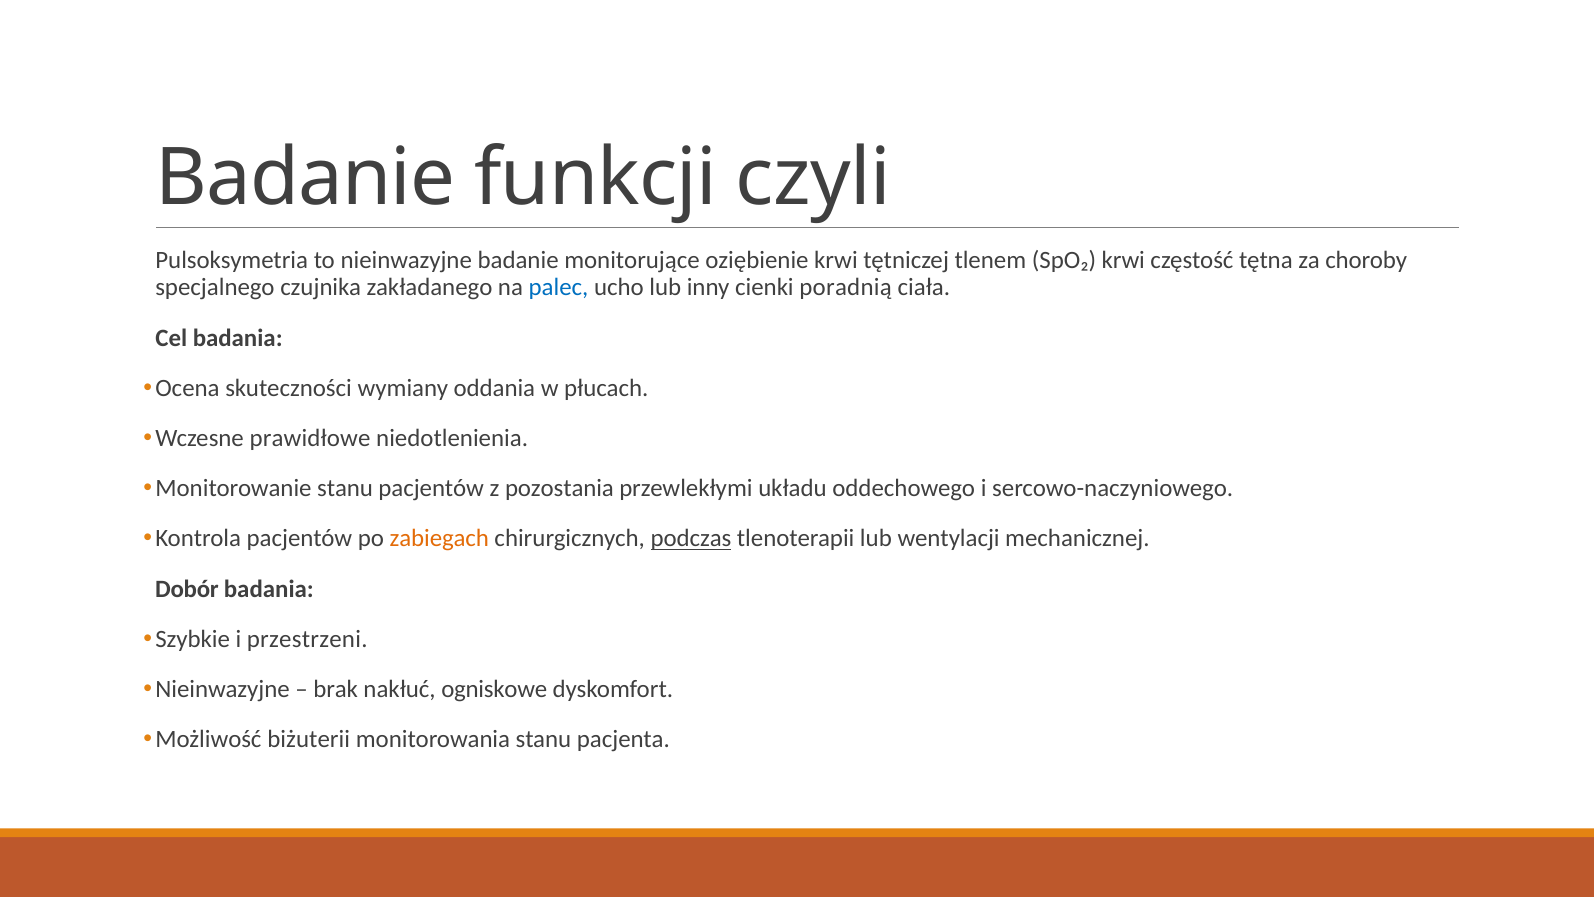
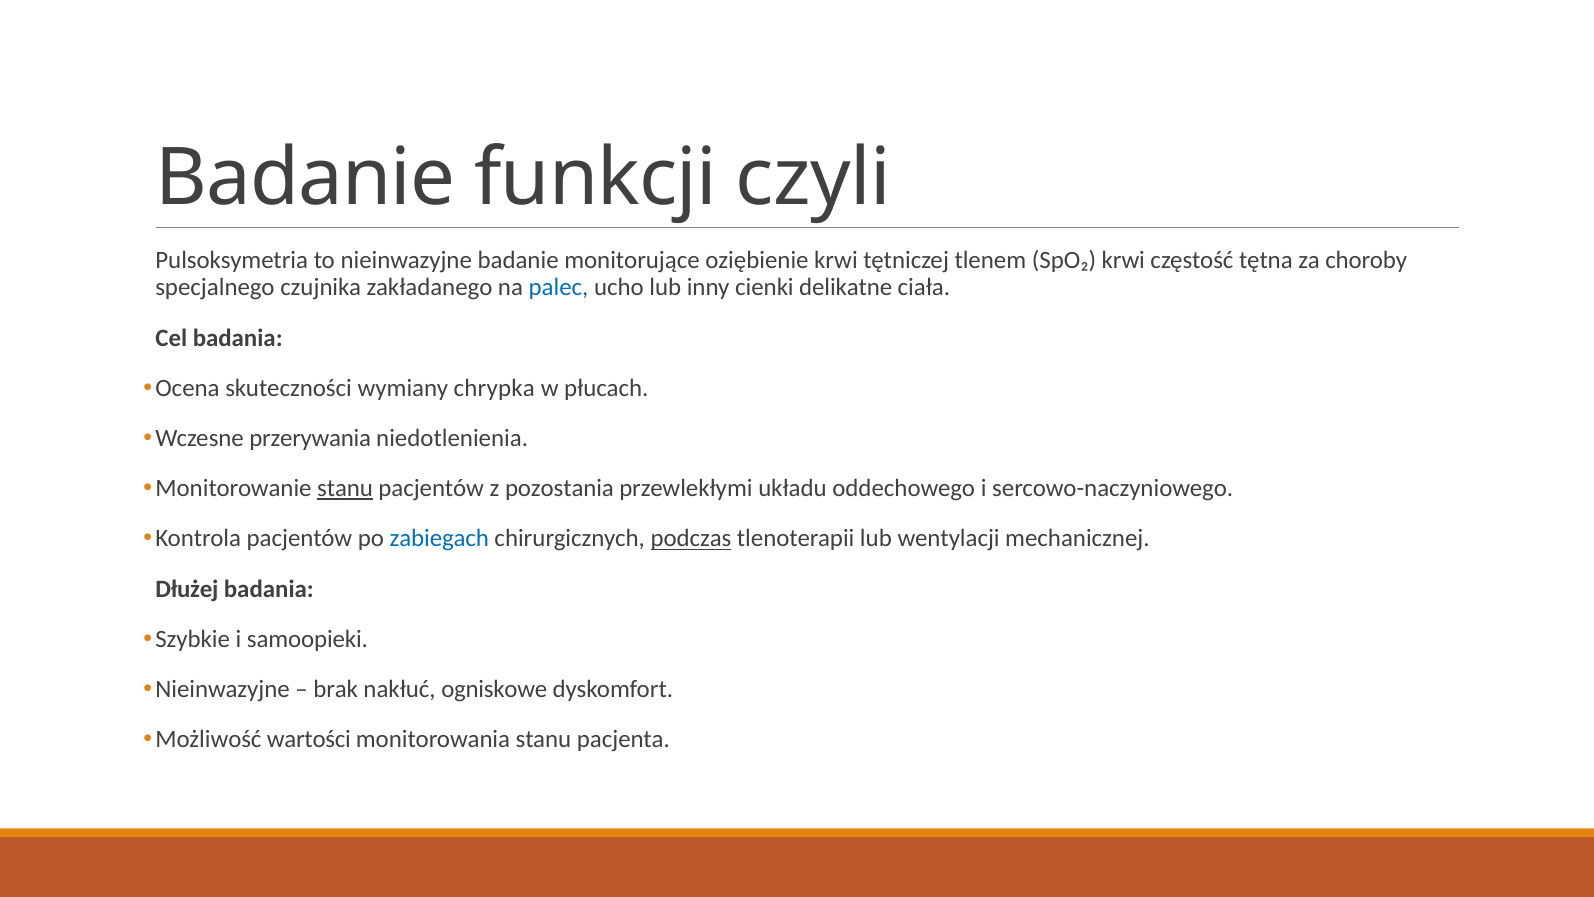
poradnią: poradnią -> delikatne (846, 288)
oddania: oddania -> chrypka (494, 388)
prawidłowe: prawidłowe -> przerywania (310, 438)
stanu underline: none -> present (345, 488)
zabiegach colour: orange -> blue (439, 538)
Dobór: Dobór -> Dłużej (187, 589)
przestrzeni: przestrzeni -> samoopieki (307, 639)
biżuterii: biżuterii -> wartości (309, 739)
